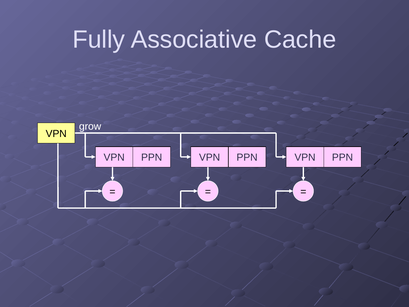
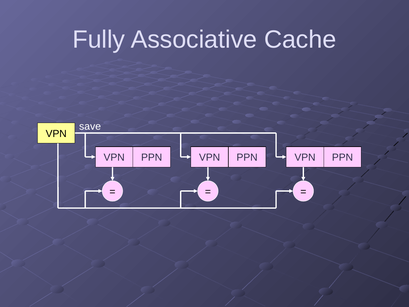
grow: grow -> save (90, 126)
